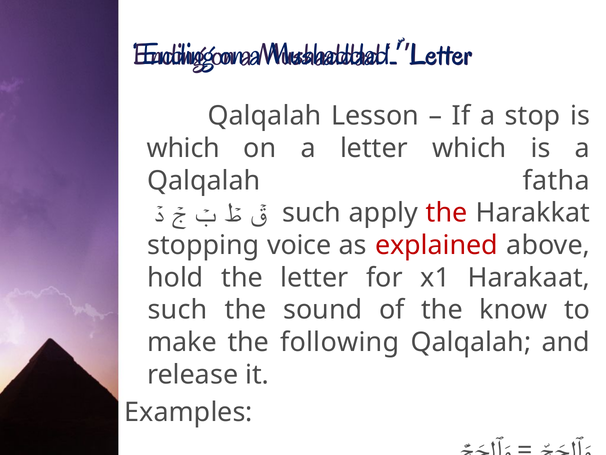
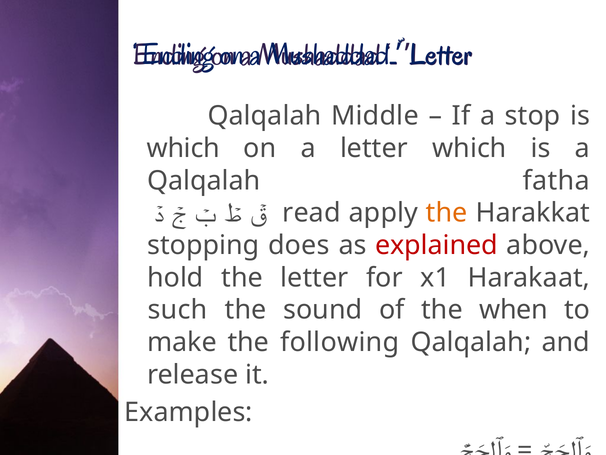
Lesson: Lesson -> Middle (375, 116)
such: such -> read (312, 213)
the colour: red -> orange (447, 213)
voice: voice -> does (299, 245)
know: know -> when (514, 310)
